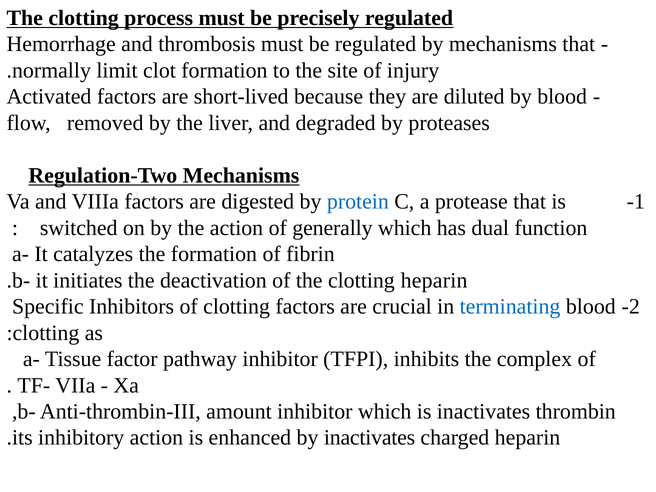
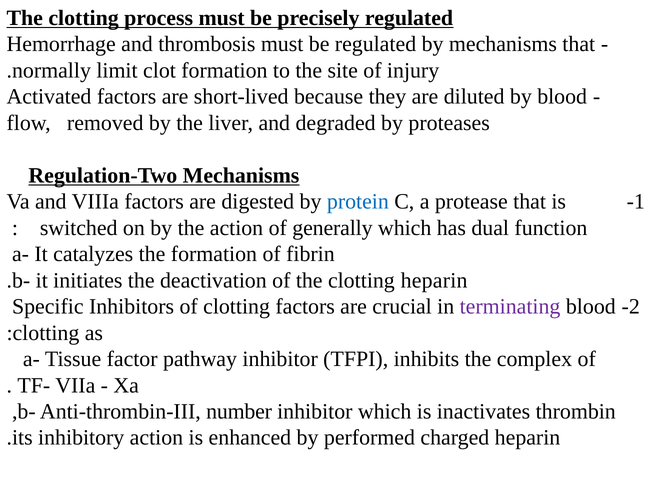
terminating colour: blue -> purple (510, 307)
amount: amount -> number (239, 412)
by inactivates: inactivates -> performed (369, 438)
